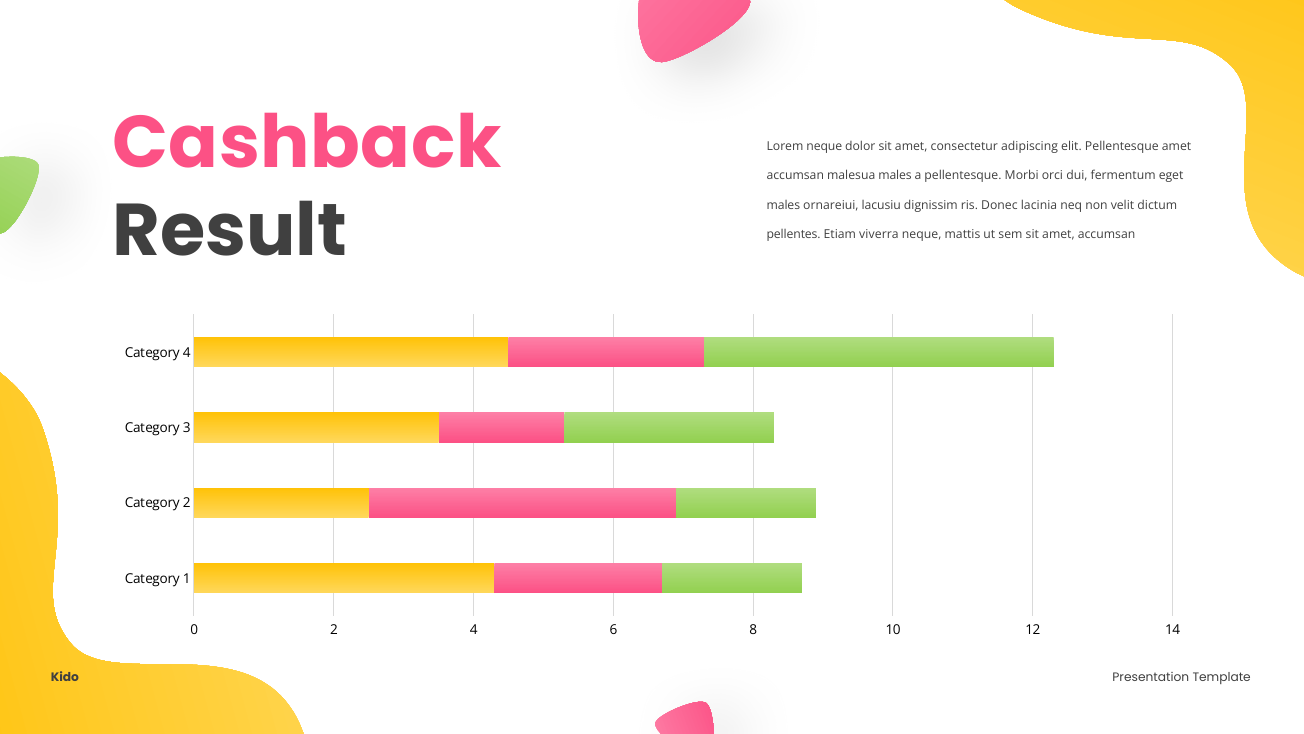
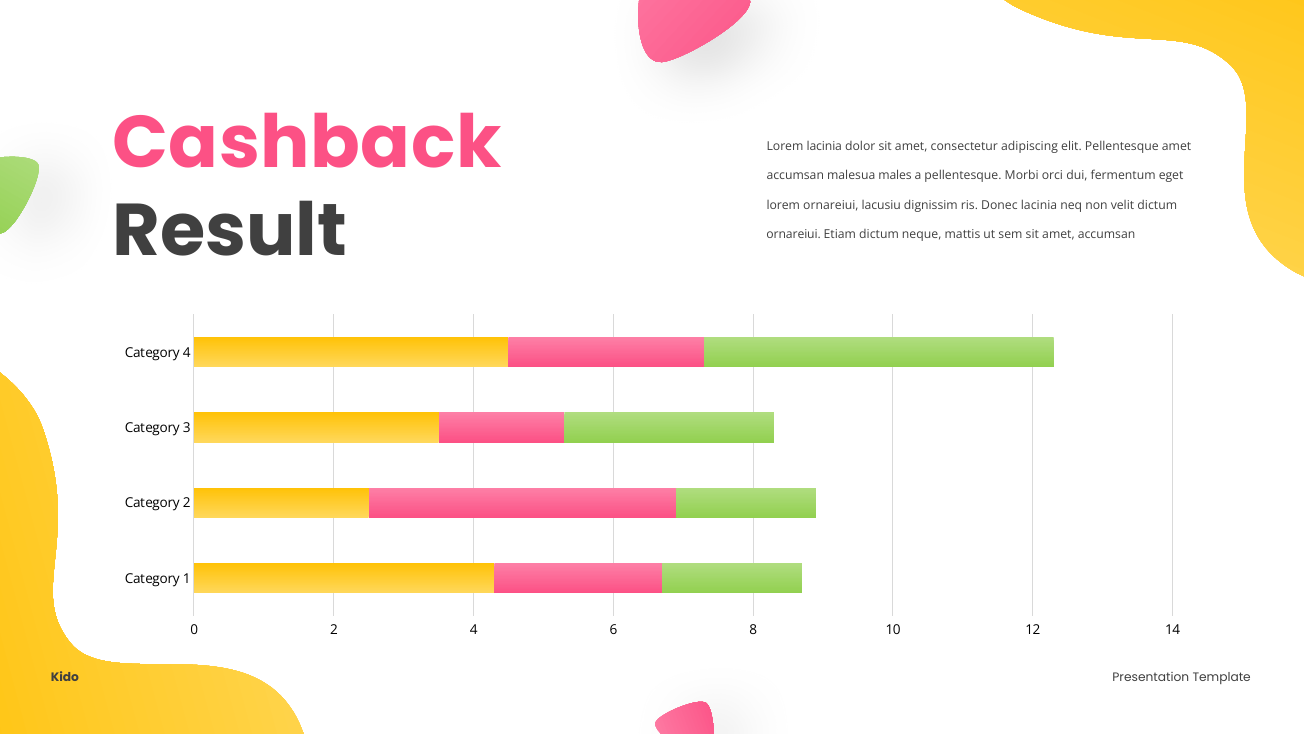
Lorem neque: neque -> lacinia (824, 146)
males: males -> lorem (783, 205)
pellentes: pellentes -> ornareiui (794, 235)
Etiam viverra: viverra -> dictum (879, 235)
